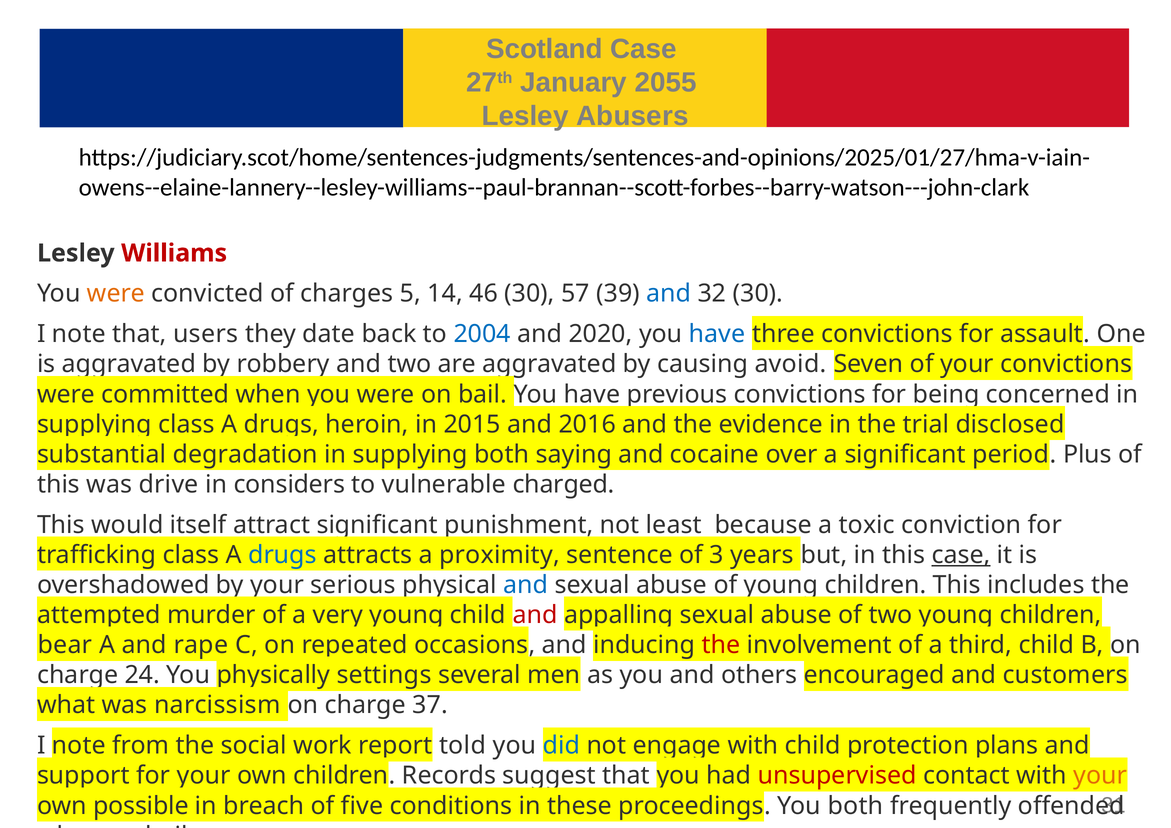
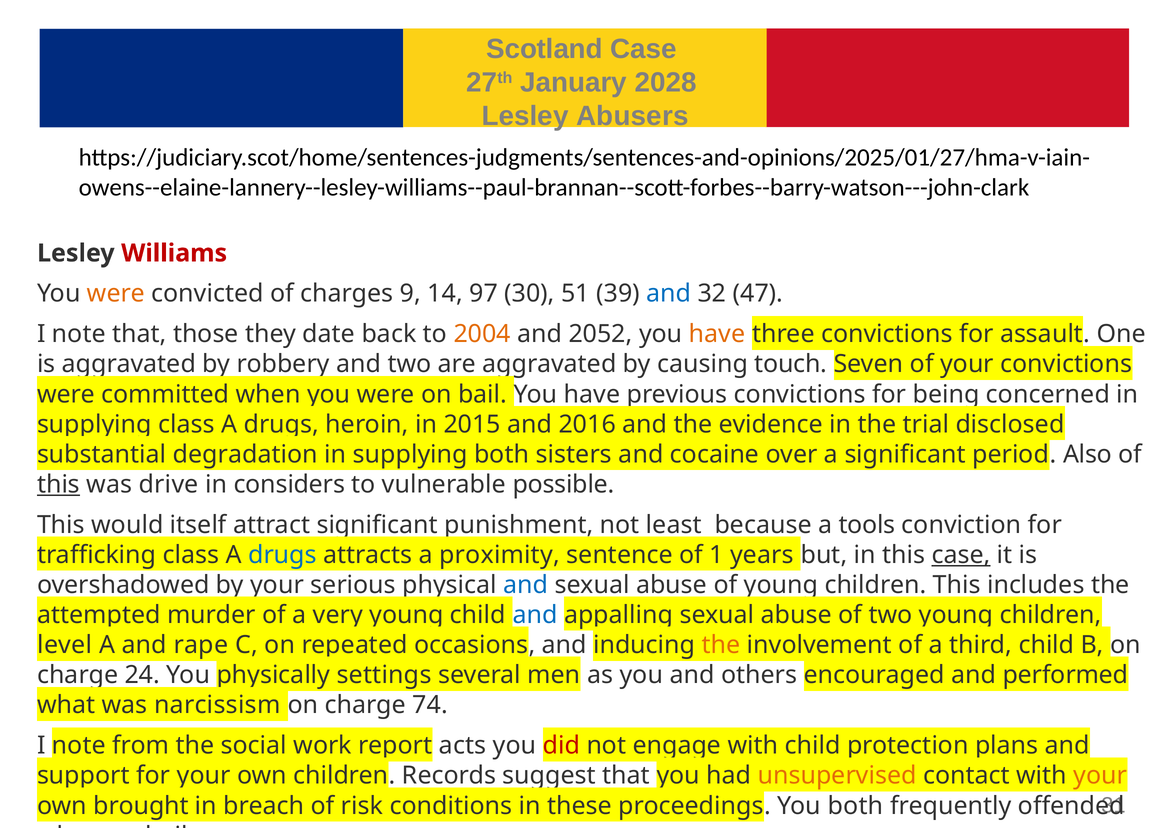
2055: 2055 -> 2028 (666, 83)
5: 5 -> 9 (410, 294)
46: 46 -> 97 (484, 294)
57: 57 -> 51 (575, 294)
32 30: 30 -> 47 (758, 294)
users: users -> those (206, 334)
2004 colour: blue -> orange (482, 334)
2020: 2020 -> 2052 (601, 334)
have colour: blue -> orange (717, 334)
avoid: avoid -> touch (791, 364)
saying: saying -> sisters (574, 454)
Plus: Plus -> Also (1088, 454)
this underline: none -> present (59, 484)
charged: charged -> possible (564, 484)
toxic: toxic -> tools (867, 525)
3: 3 -> 1 (717, 555)
and colour: red -> blue (535, 615)
bear: bear -> level (65, 645)
the colour: red -> orange (721, 645)
customers: customers -> performed (1065, 675)
37: 37 -> 74 (430, 705)
told: told -> acts (463, 746)
did colour: blue -> red (561, 746)
unsupervised colour: red -> orange (837, 776)
possible: possible -> brought (141, 806)
five: five -> risk (362, 806)
